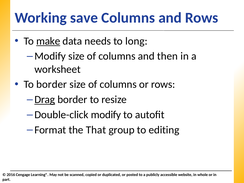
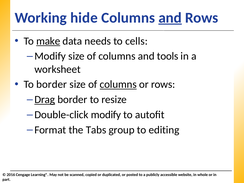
save: save -> hide (84, 18)
and underline: none -> present (170, 18)
long: long -> cells (137, 41)
then: then -> tools (168, 56)
columns underline: none -> present (118, 84)
That: That -> Tabs (96, 130)
